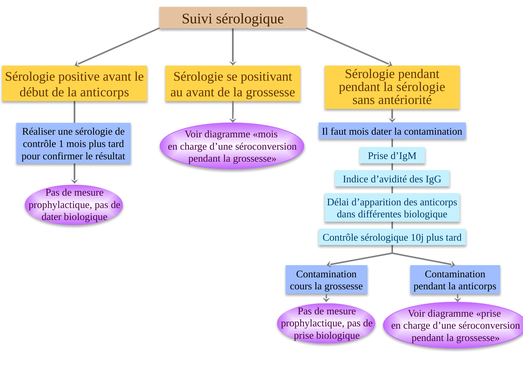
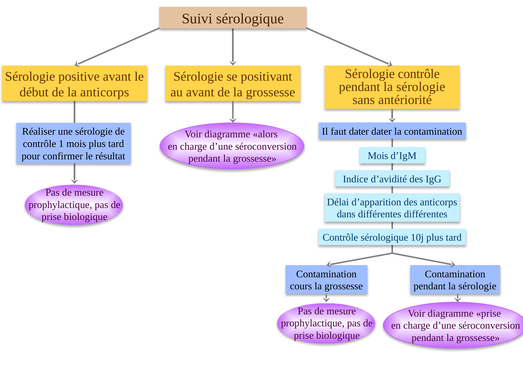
Sérologie pendant: pendant -> contrôle (419, 74)
faut mois: mois -> dater (359, 131)
diagramme mois: mois -> alors (265, 134)
Prise: Prise -> Mois (378, 156)
différentes biologique: biologique -> différentes (426, 214)
dater: dater -> prise (51, 217)
anticorps: anticorps -> sérologie (477, 286)
